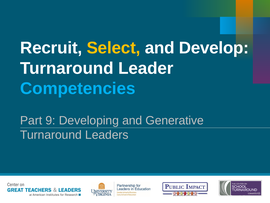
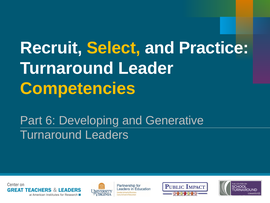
Develop: Develop -> Practice (214, 48)
Competencies colour: light blue -> yellow (78, 88)
9: 9 -> 6 (51, 120)
